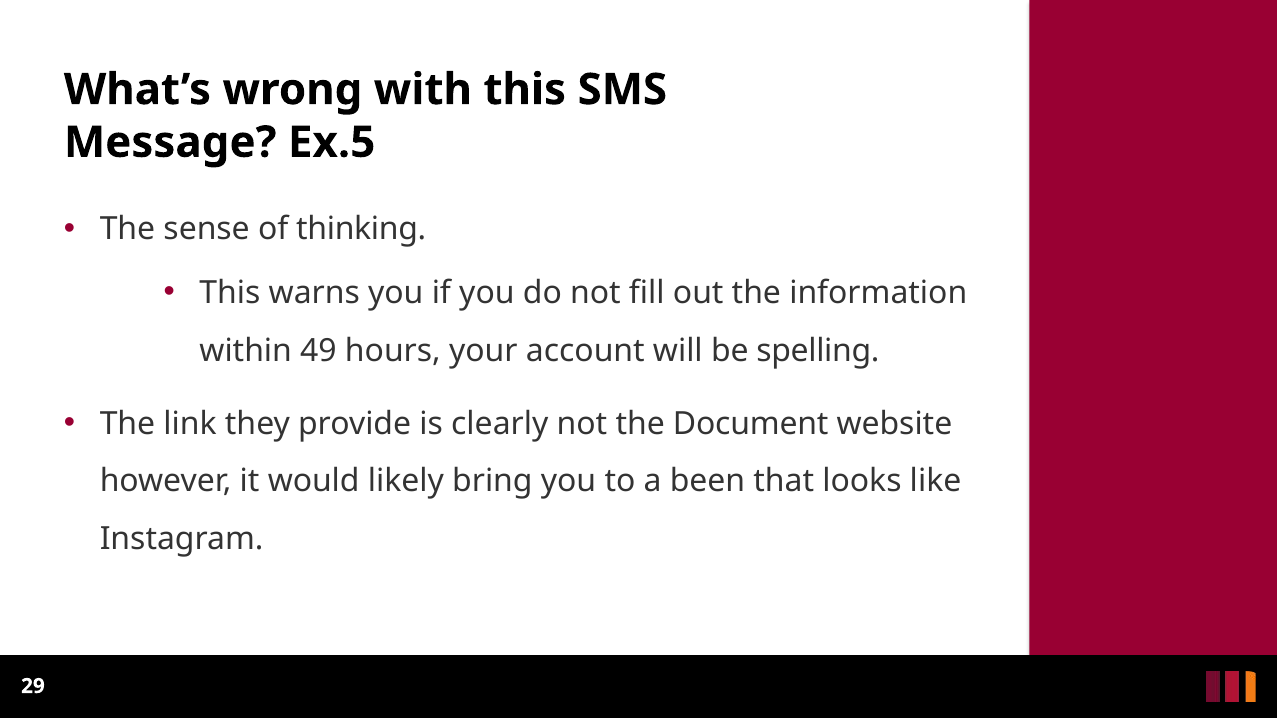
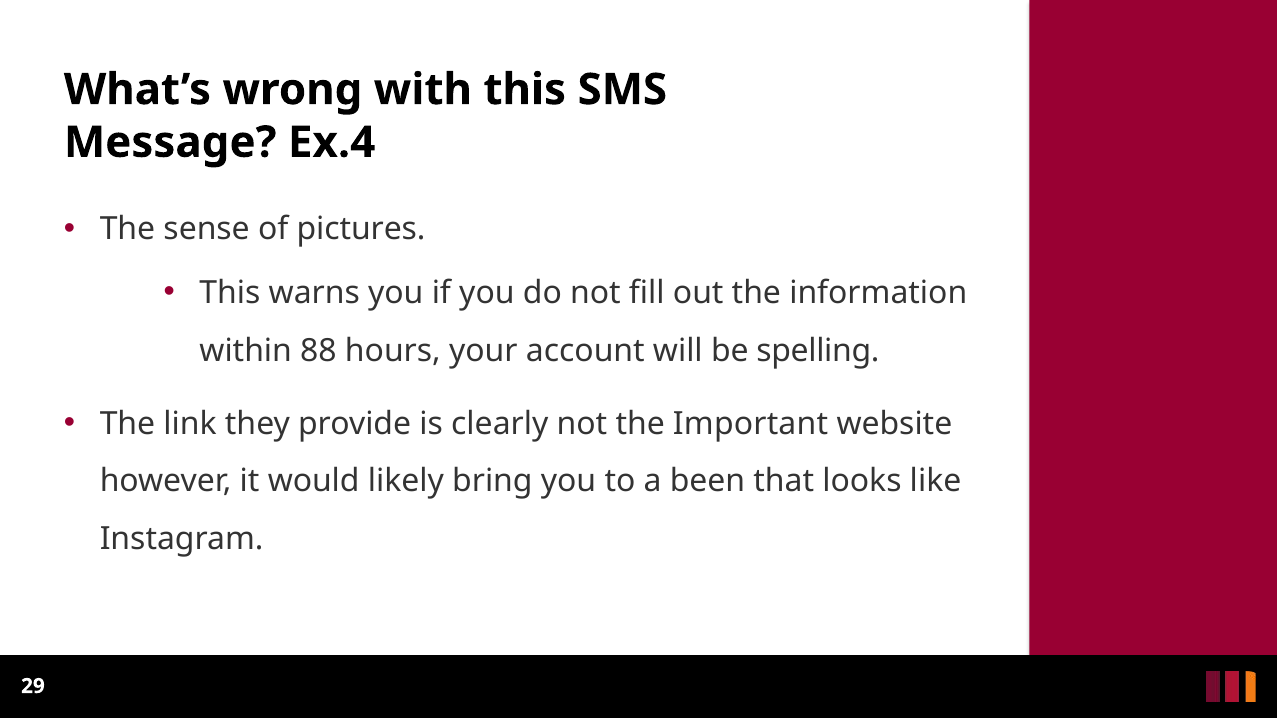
Ex.5: Ex.5 -> Ex.4 (332, 142)
thinking: thinking -> pictures (361, 229)
49: 49 -> 88 (318, 351)
Document: Document -> Important (751, 424)
